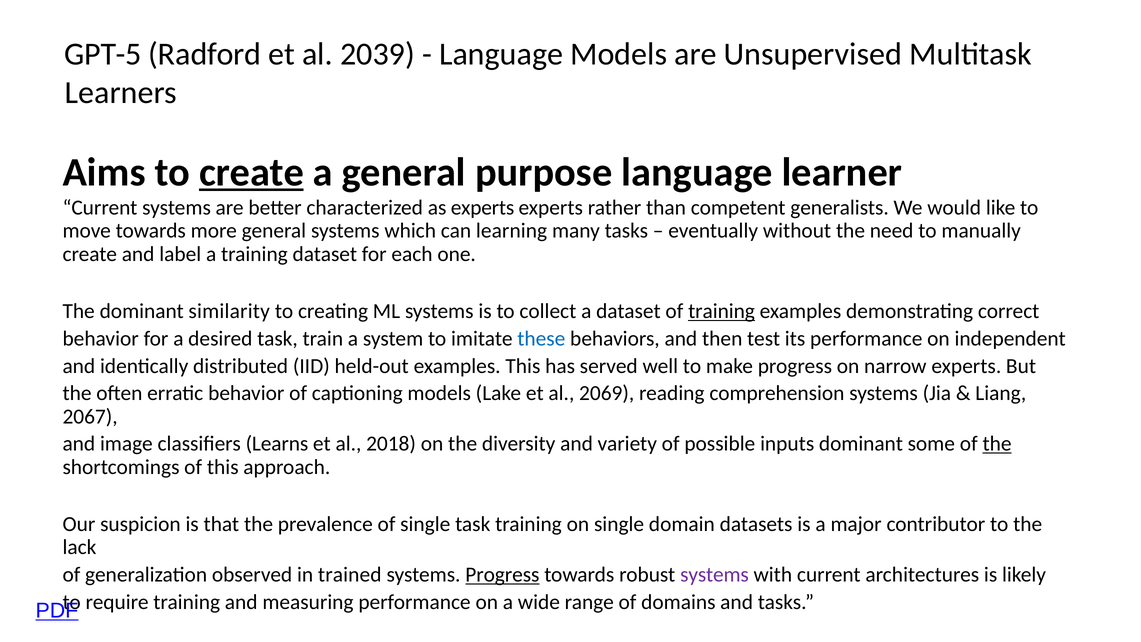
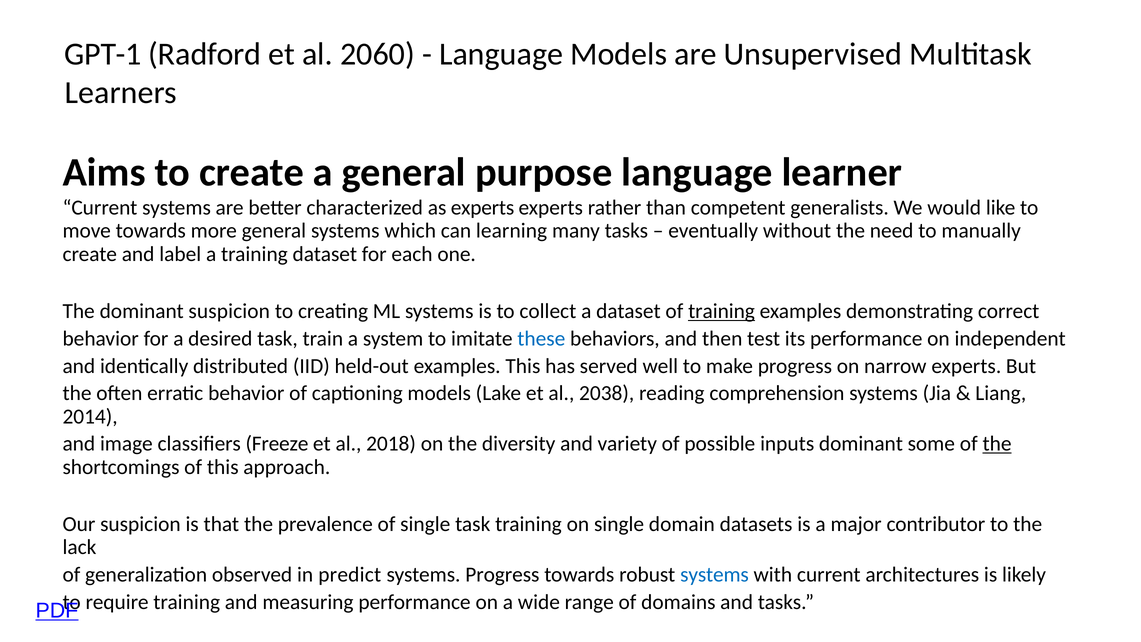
GPT-5: GPT-5 -> GPT-1 (103, 54)
2039: 2039 -> 2060 (377, 54)
create underline: present -> none (252, 173)
dominant similarity: similarity -> suspicion (229, 311)
2069: 2069 -> 2038 (607, 393)
2067: 2067 -> 2014 (90, 416)
Learns: Learns -> Freeze (277, 444)
trained: trained -> predict (350, 575)
Progress underline: present -> none (502, 575)
systems colour: purple -> blue (715, 575)
